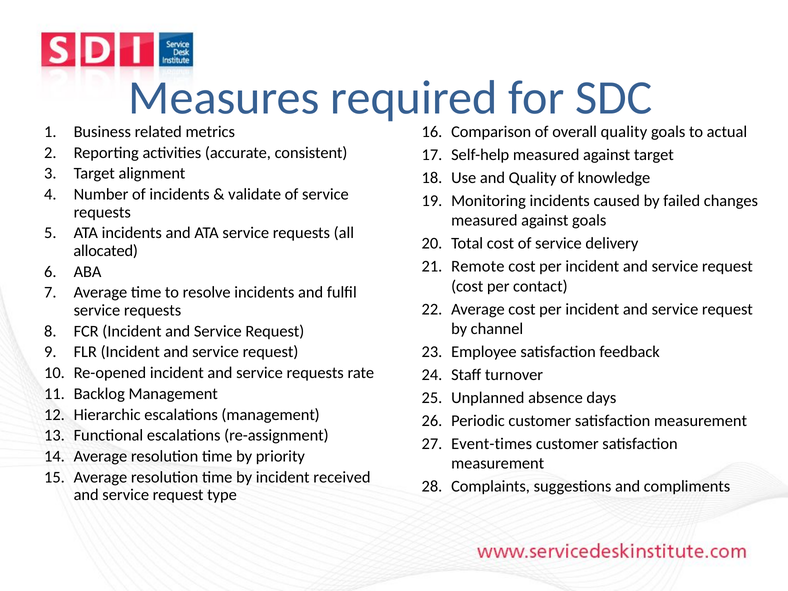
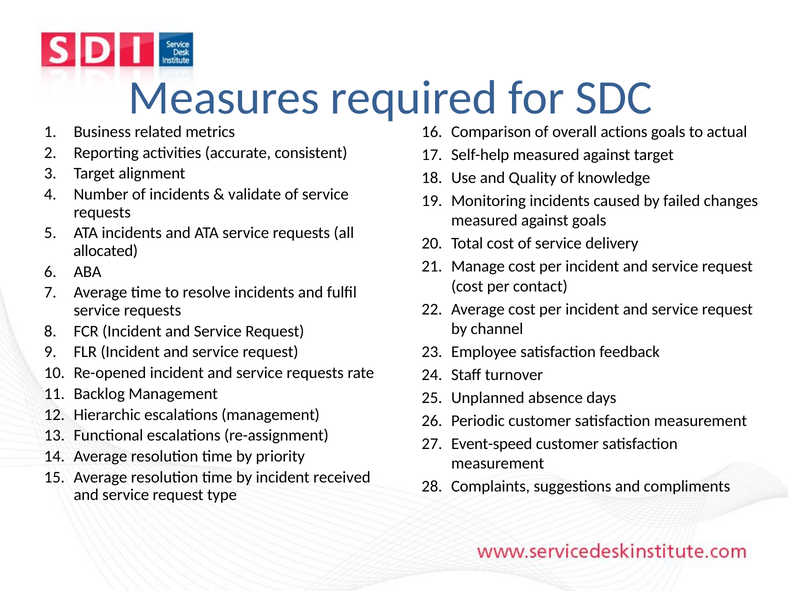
overall quality: quality -> actions (624, 132)
Remote: Remote -> Manage (478, 266)
Event-times: Event-times -> Event-speed (492, 444)
